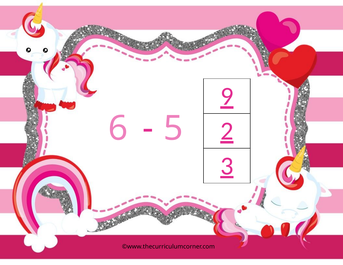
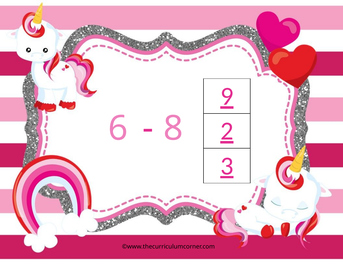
5: 5 -> 8 (173, 129)
